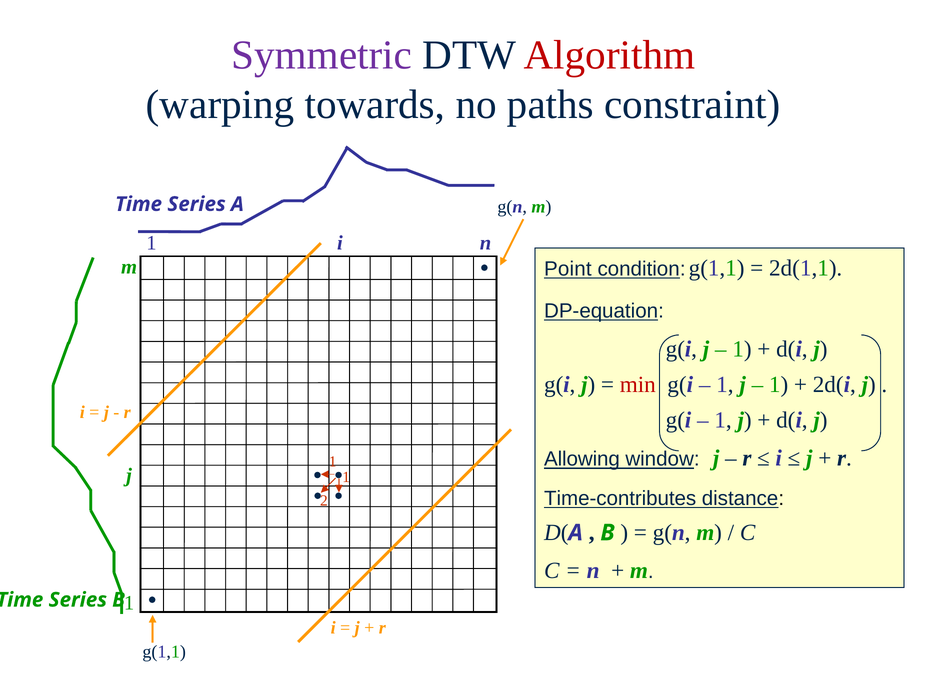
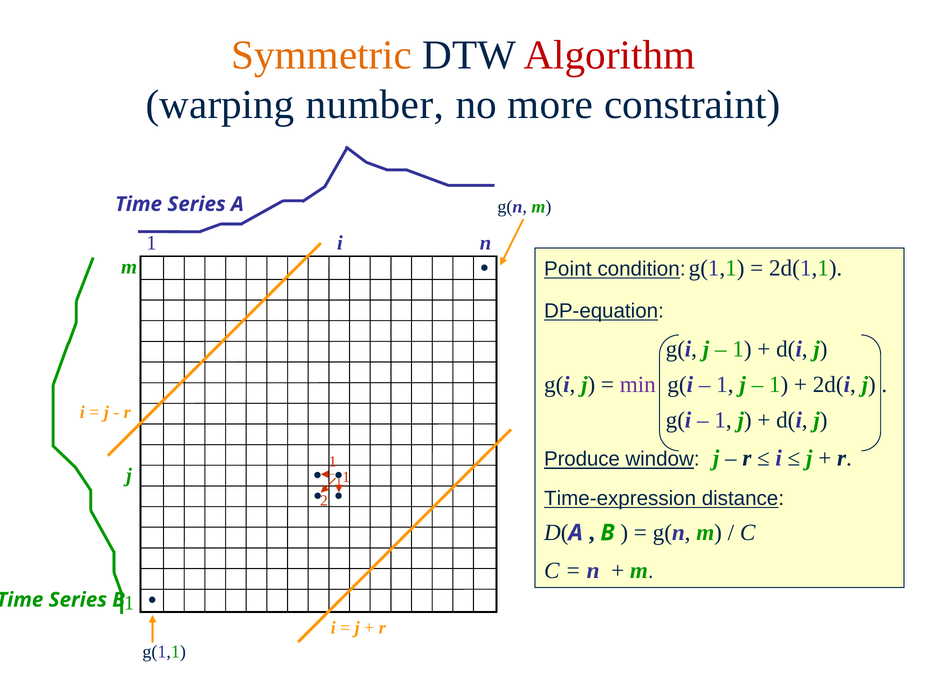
Symmetric colour: purple -> orange (322, 55)
towards: towards -> number (375, 105)
paths: paths -> more (550, 105)
min colour: red -> purple (638, 385)
Allowing: Allowing -> Produce (582, 459)
Time-contributes: Time-contributes -> Time-expression (620, 499)
